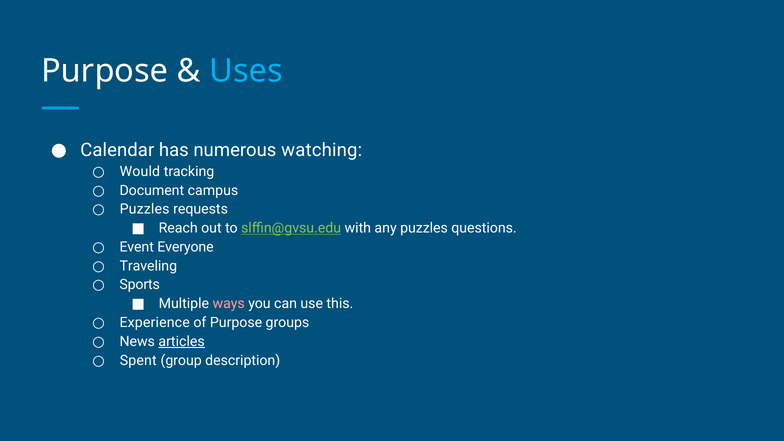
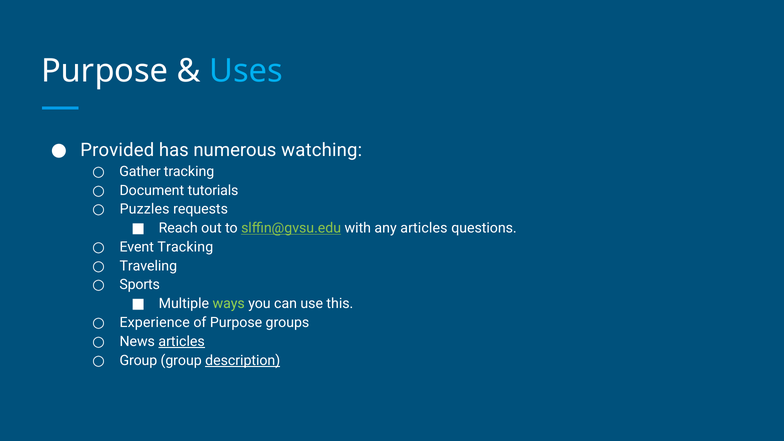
Calendar: Calendar -> Provided (117, 150)
Would: Would -> Gather (140, 171)
campus: campus -> tutorials (213, 190)
any puzzles: puzzles -> articles (424, 228)
Event Everyone: Everyone -> Tracking (185, 247)
ways colour: pink -> light green (229, 304)
Spent: Spent -> Group (138, 360)
description underline: none -> present (243, 360)
